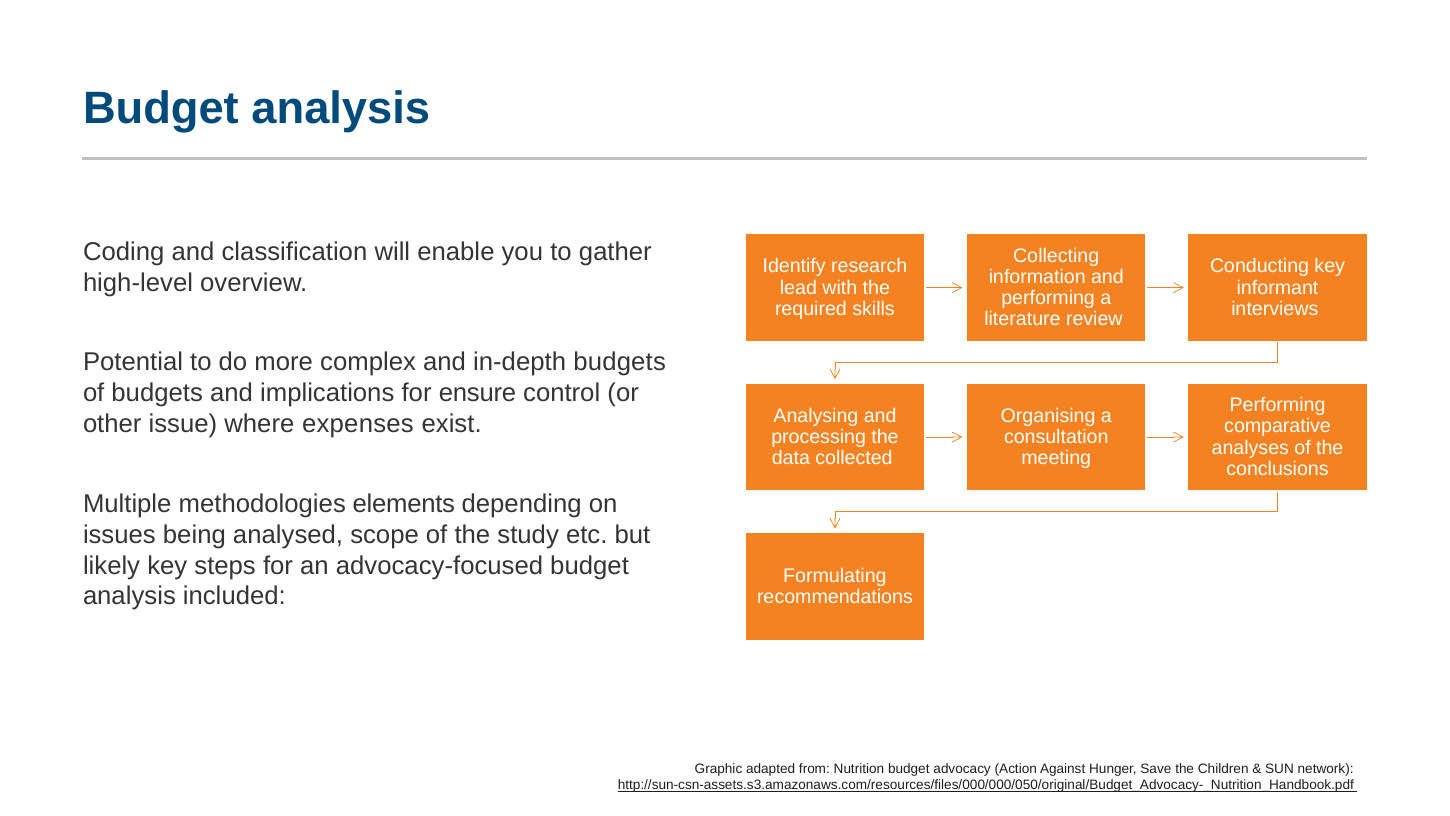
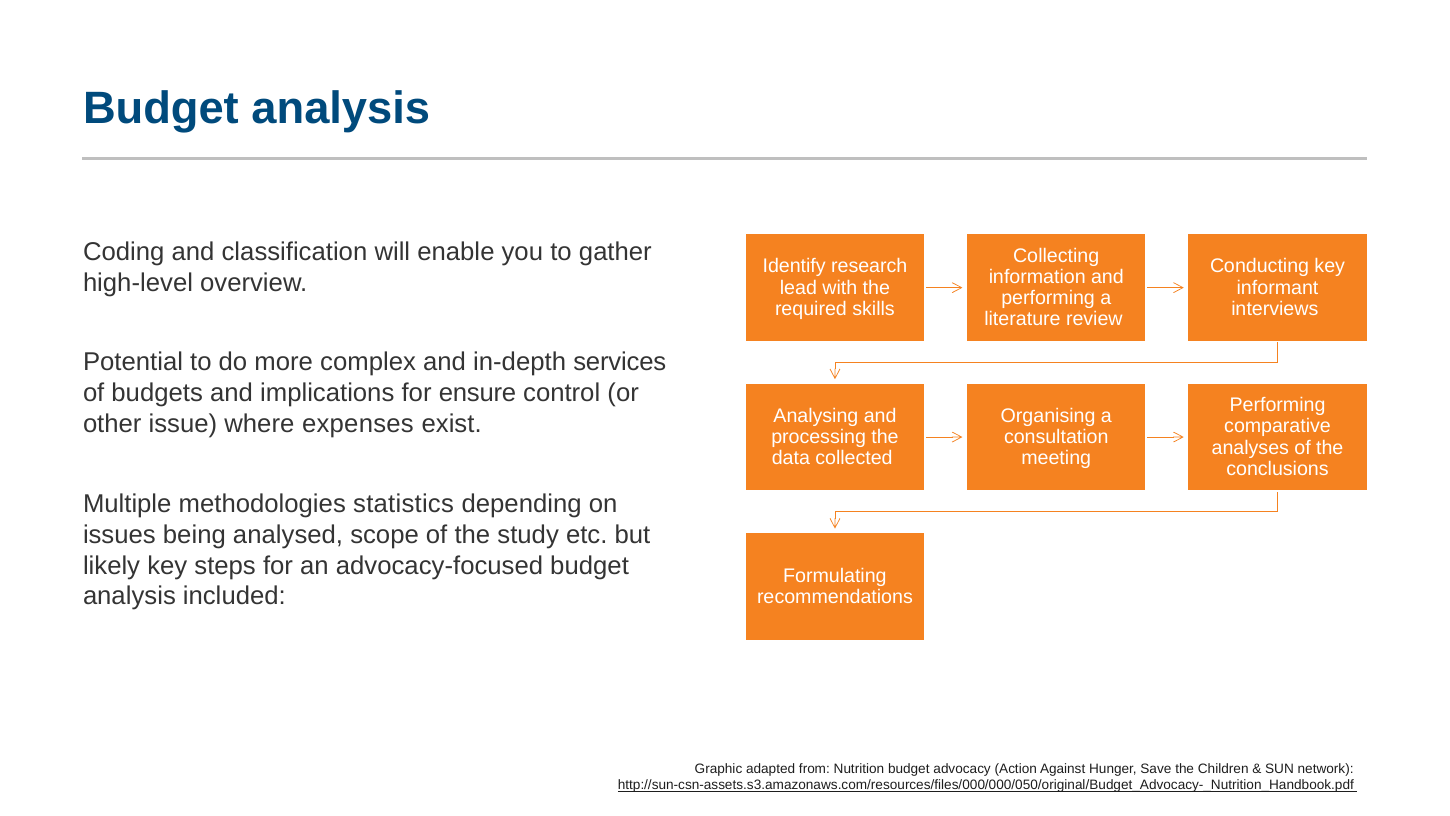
in-depth budgets: budgets -> services (620, 362)
elements: elements -> statistics (404, 504)
